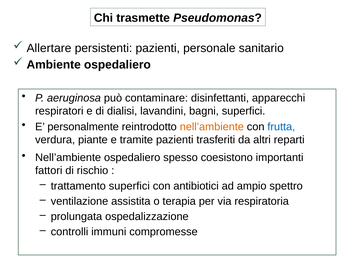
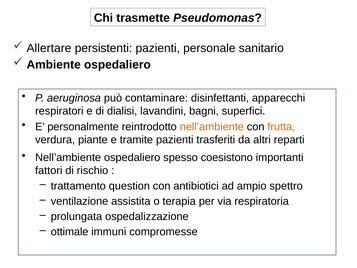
frutta colour: blue -> orange (281, 127)
trattamento superfici: superfici -> question (129, 186)
controlli: controlli -> ottimale (70, 232)
